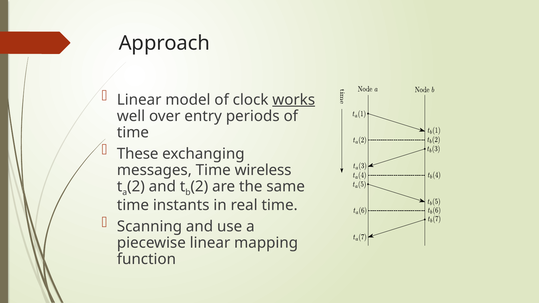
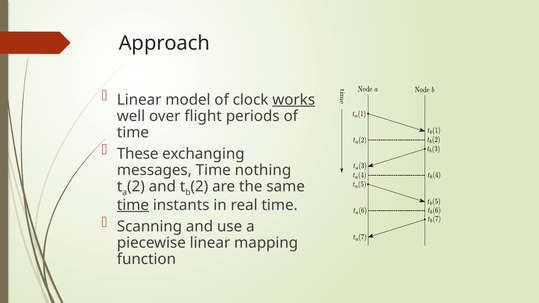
entry: entry -> flight (203, 116)
wireless: wireless -> nothing (263, 170)
time underline: none -> present (133, 205)
